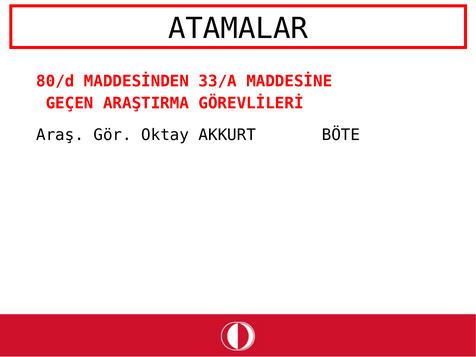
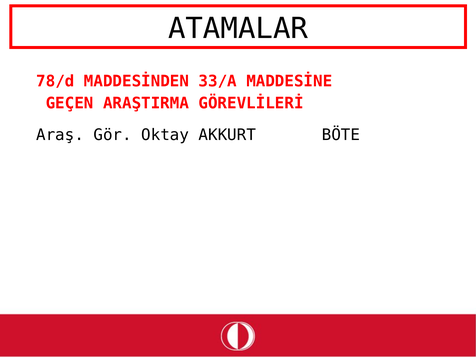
80/d: 80/d -> 78/d (55, 81)
